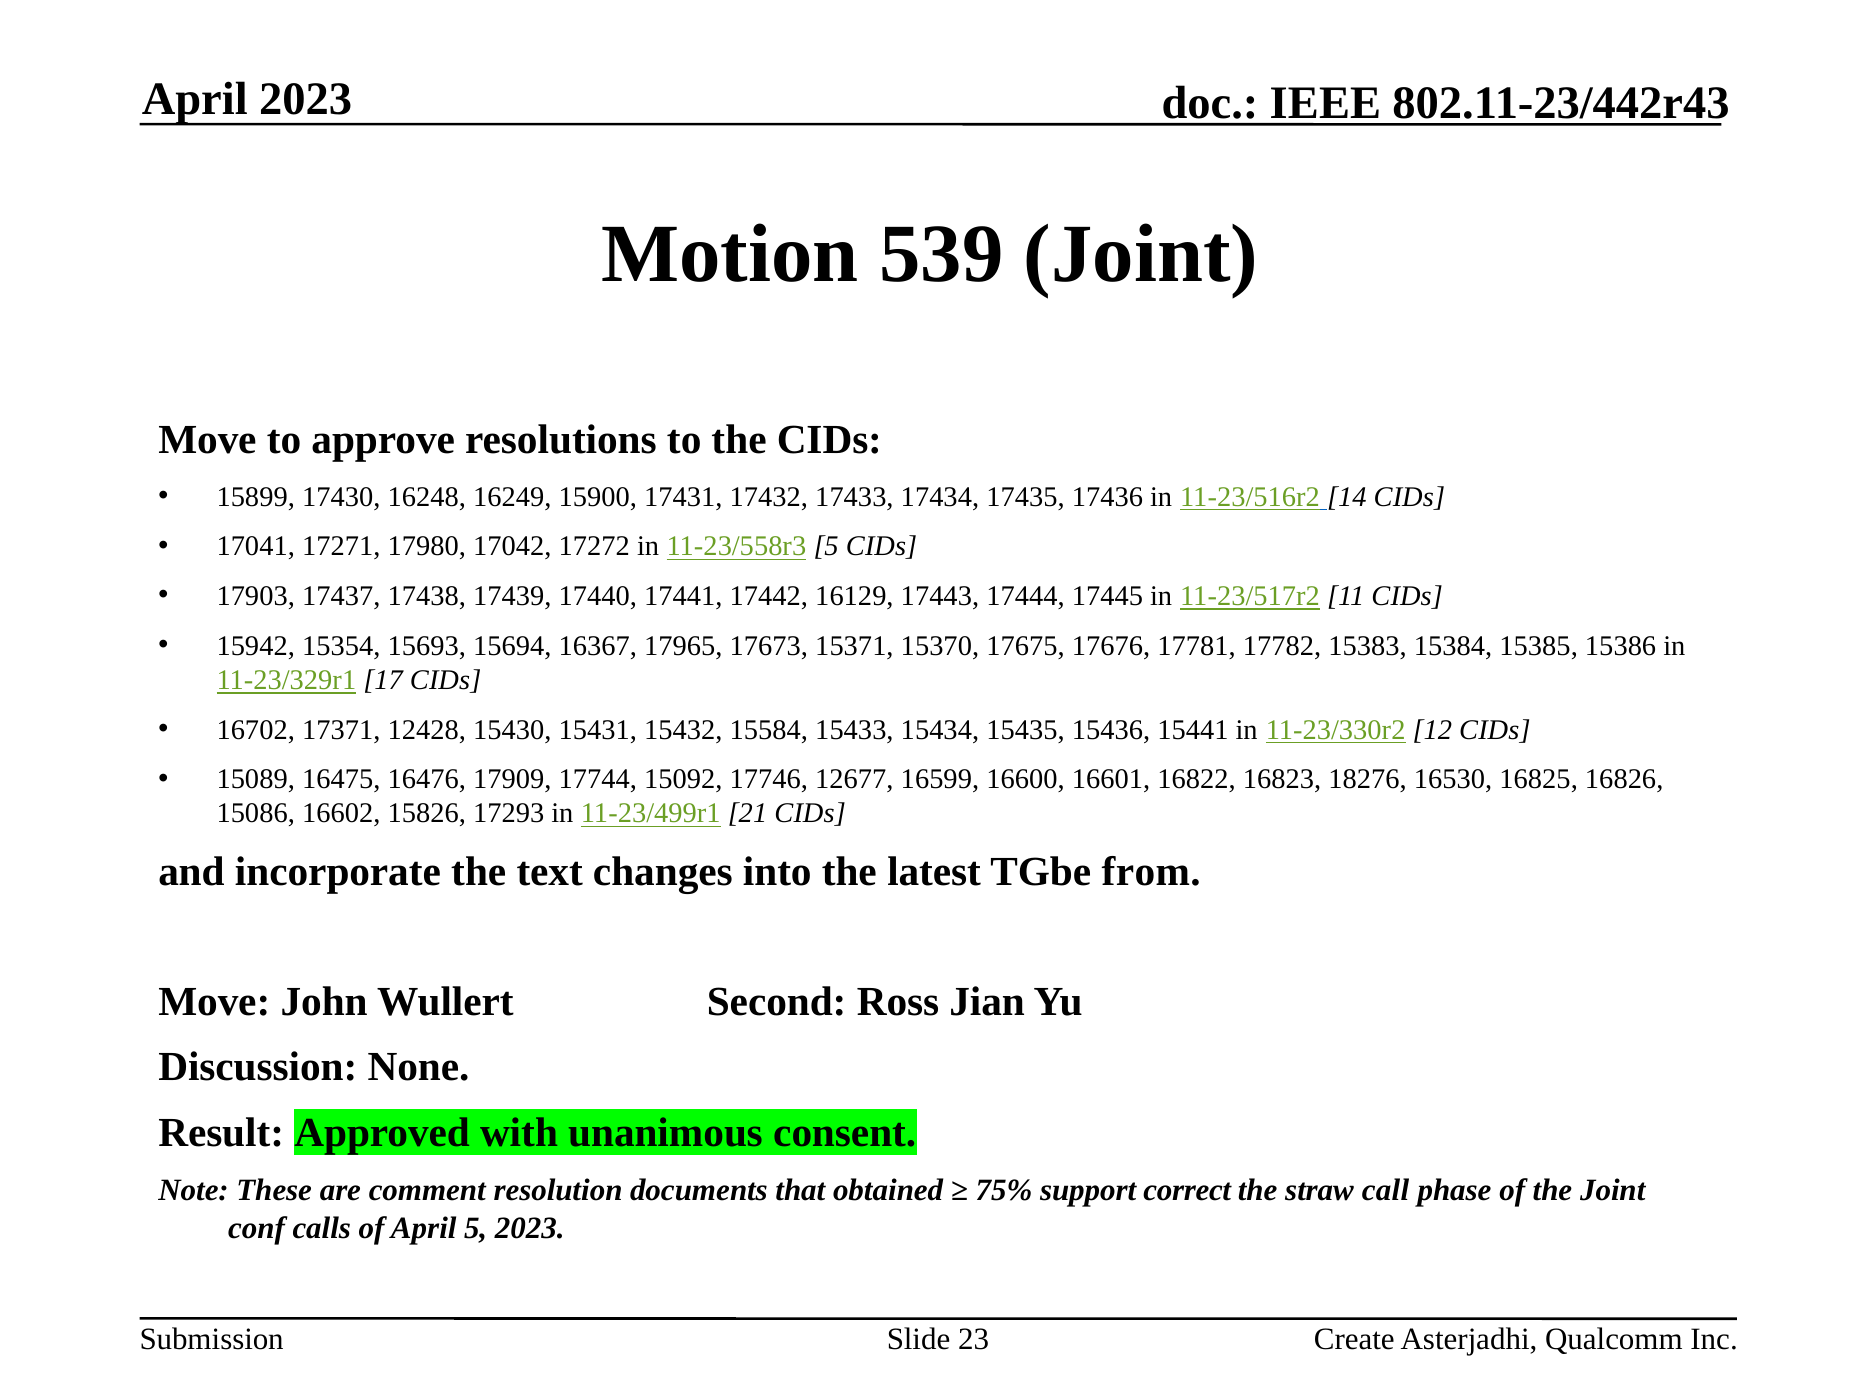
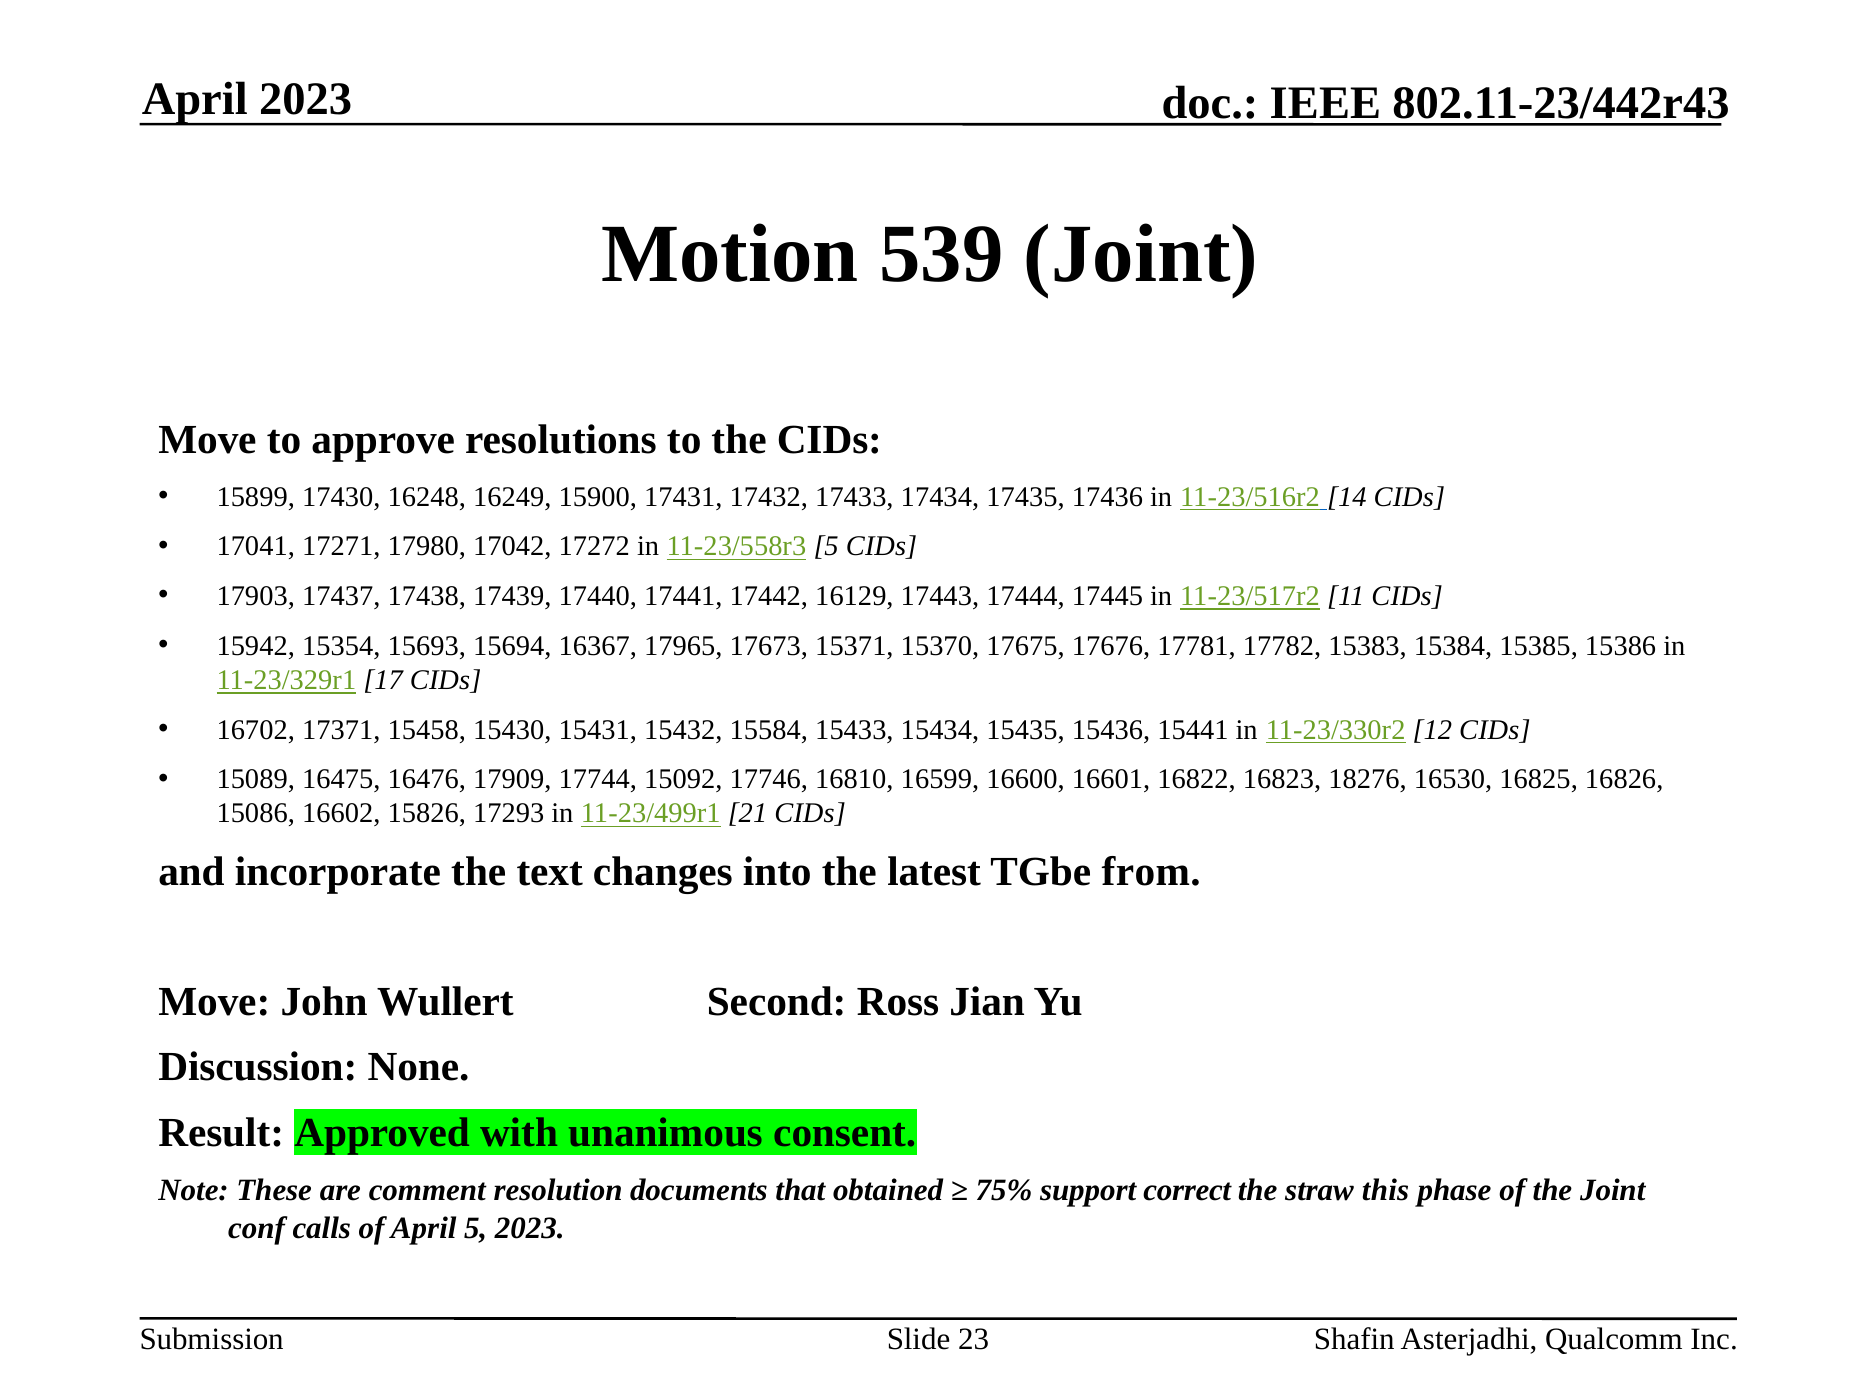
12428: 12428 -> 15458 (427, 730)
12677: 12677 -> 16810 (854, 779)
call: call -> this (1386, 1190)
Create: Create -> Shafin (1354, 1339)
